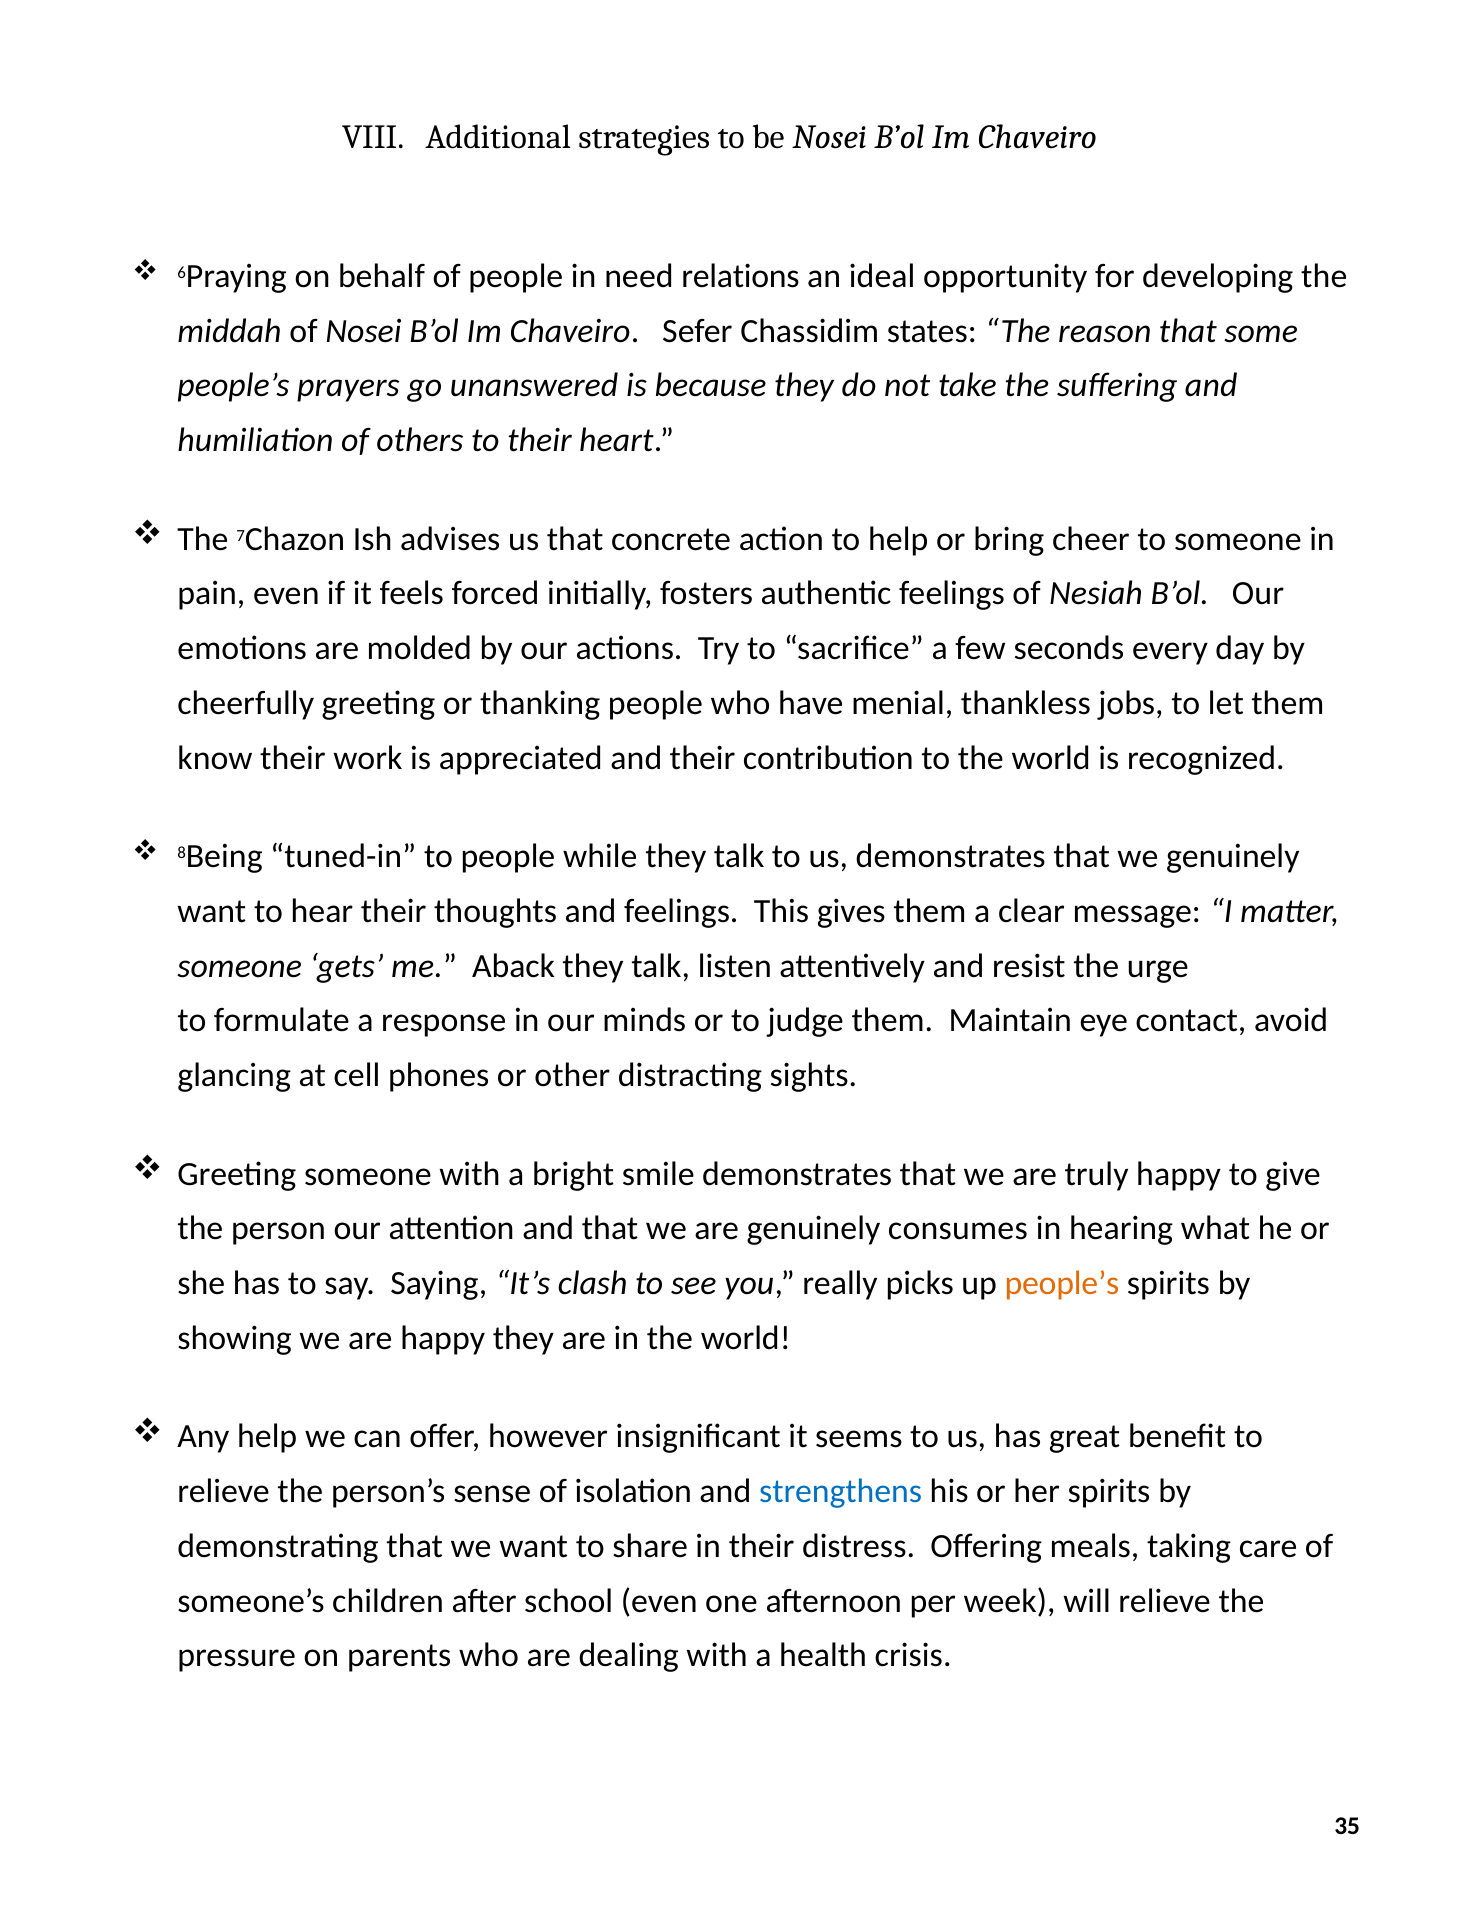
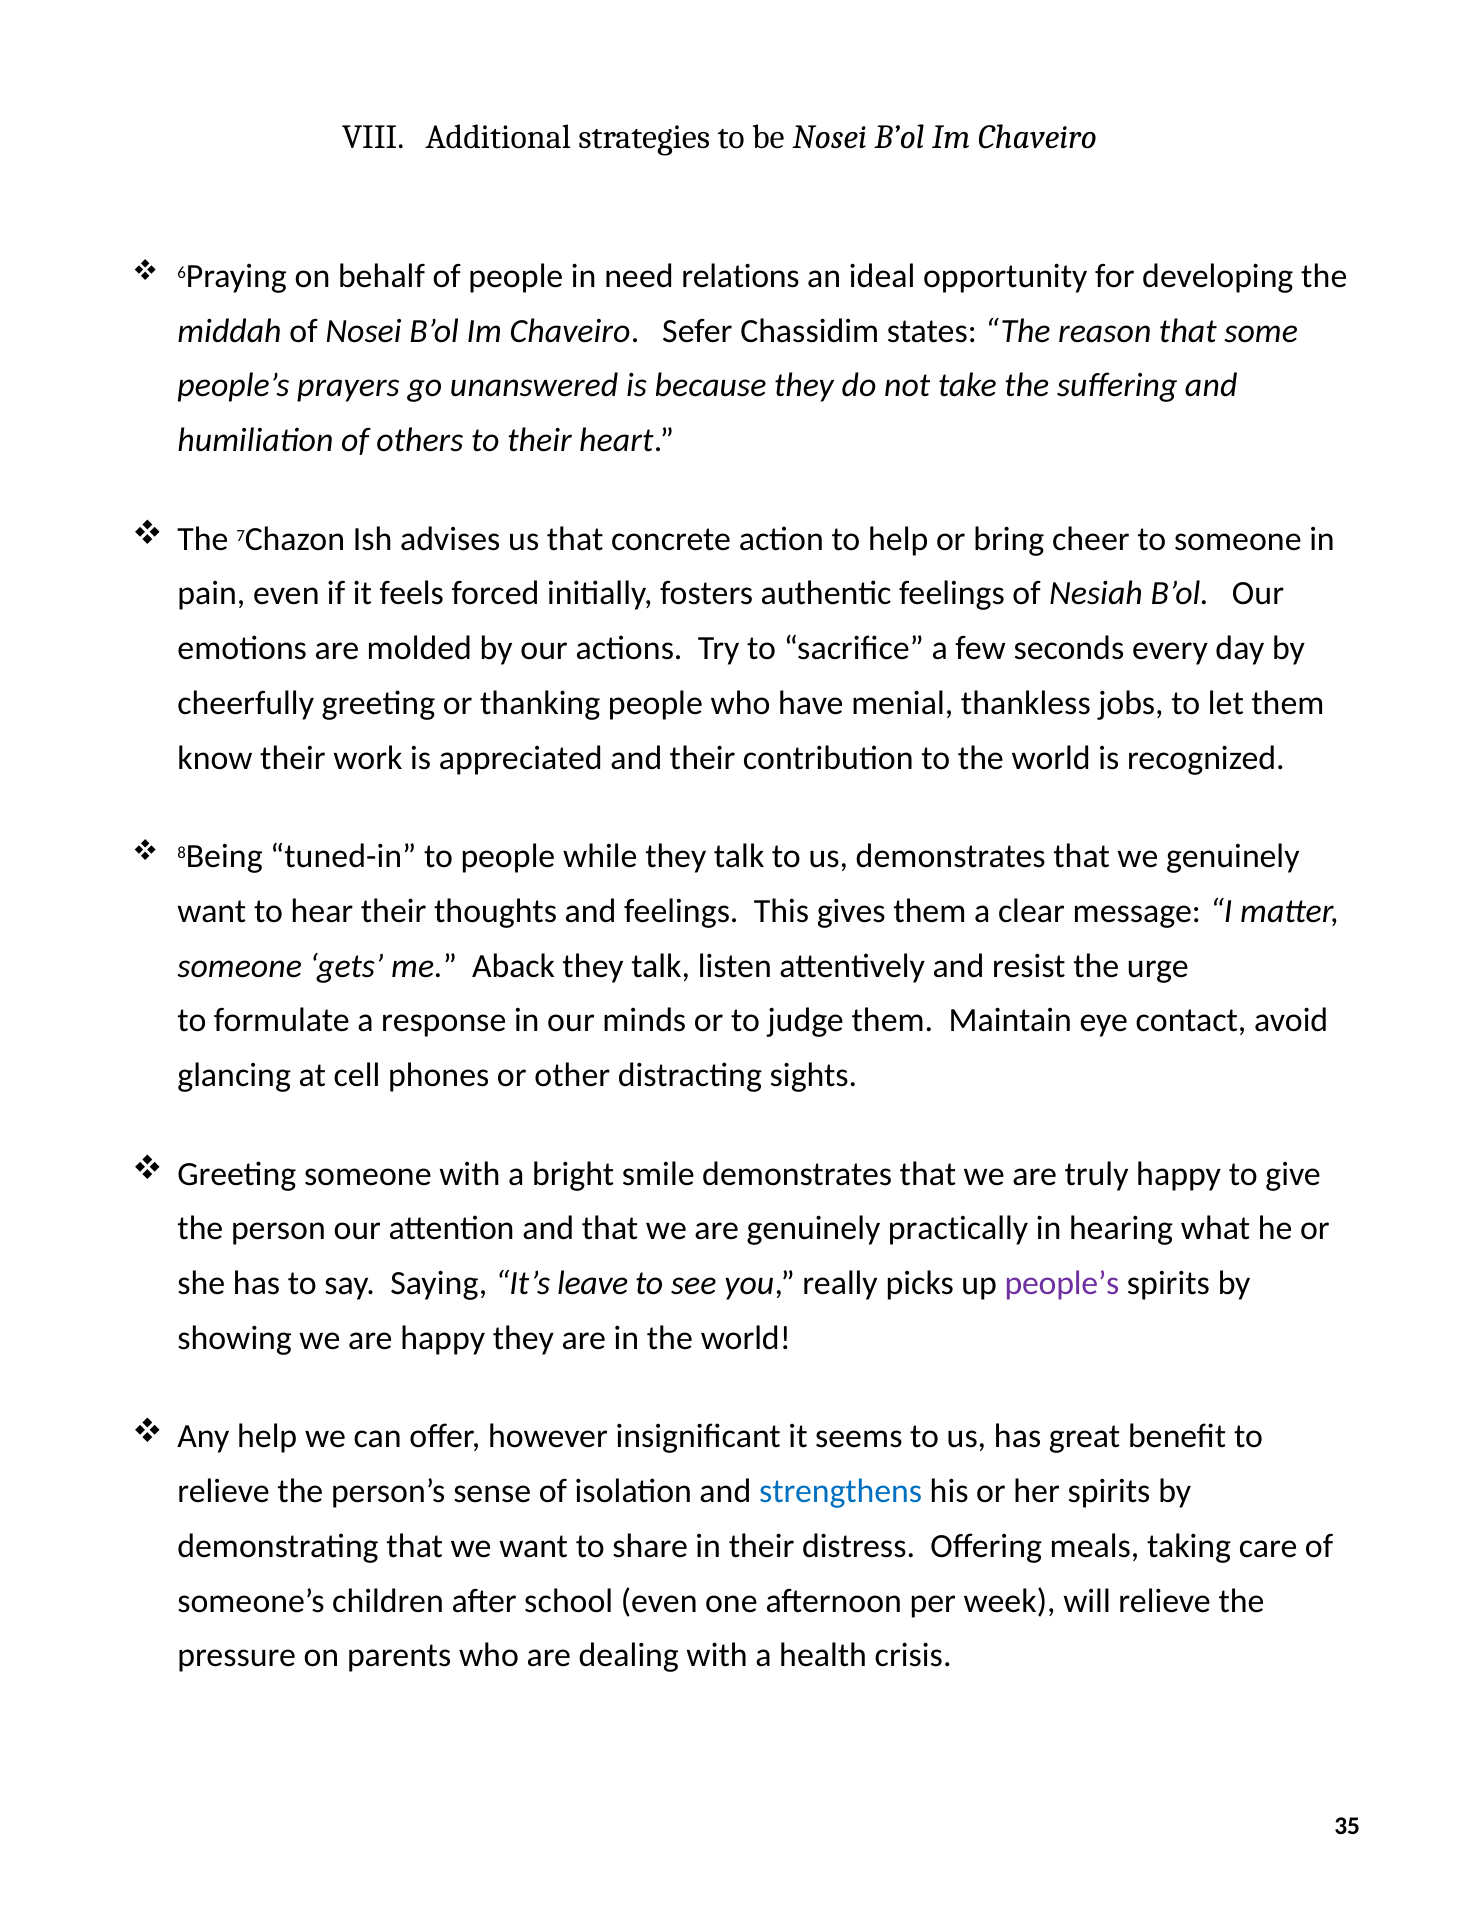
consumes: consumes -> practically (958, 1229)
clash: clash -> leave (593, 1283)
people’s colour: orange -> purple (1062, 1283)
